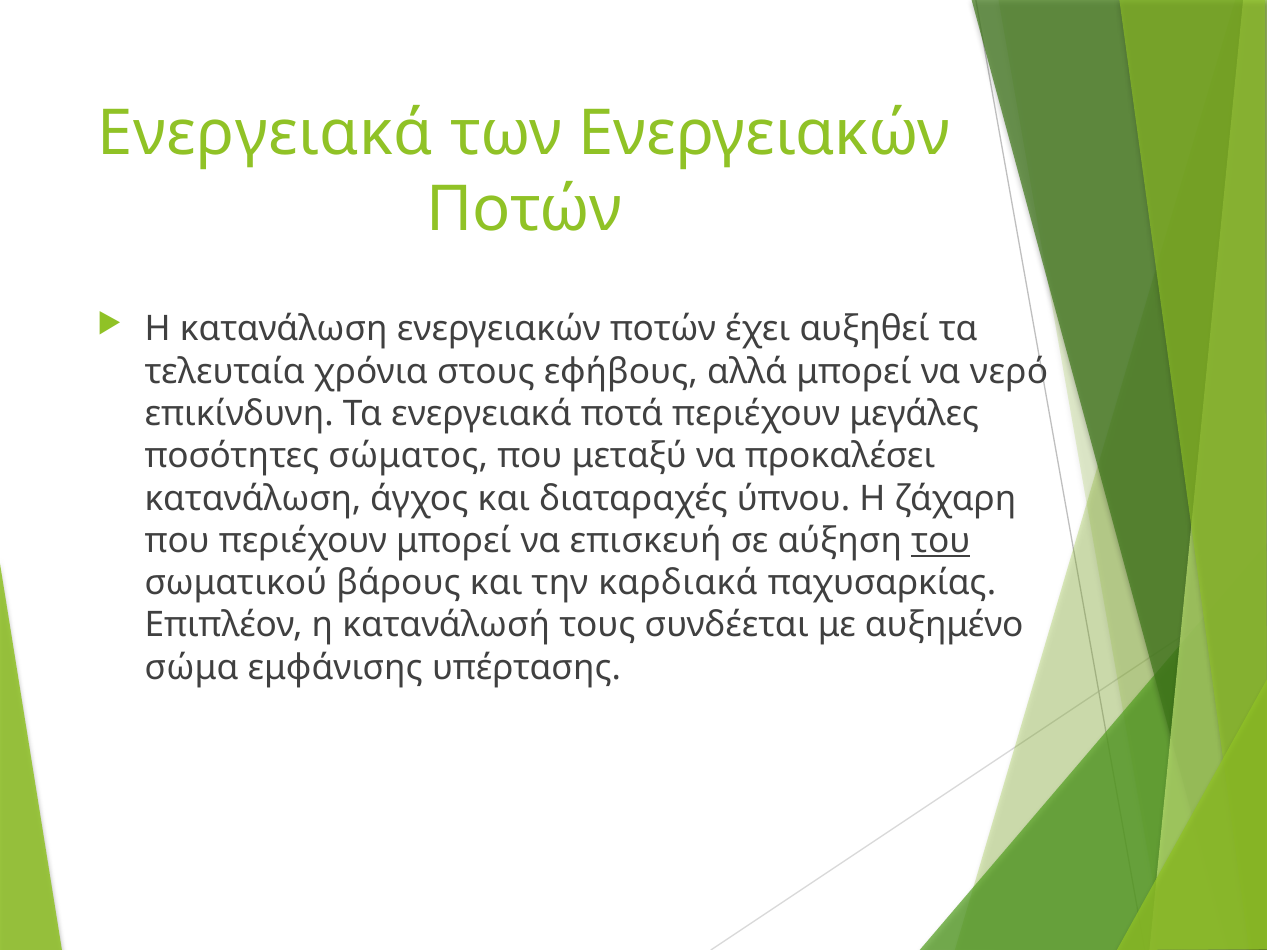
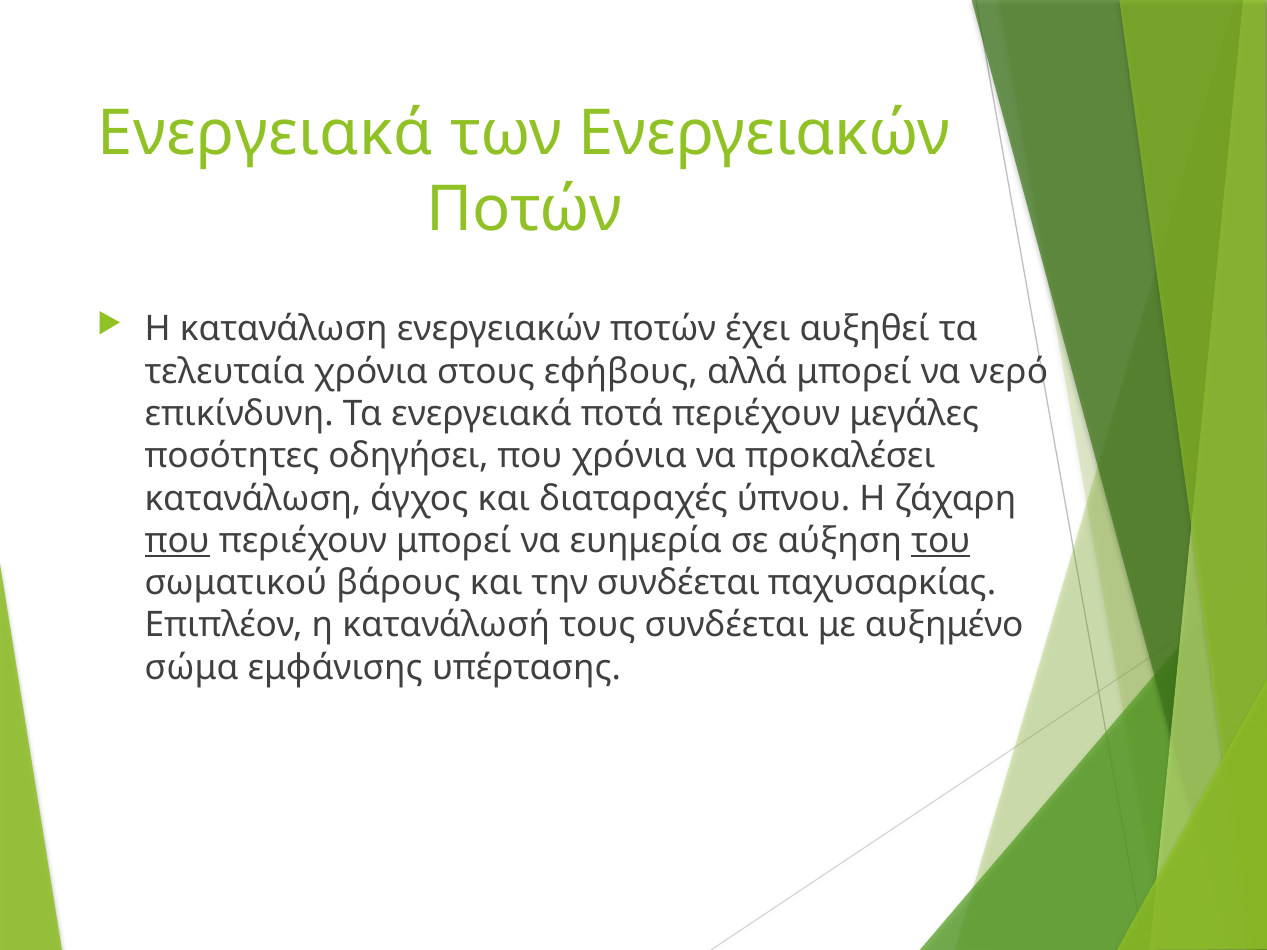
σώματος: σώματος -> οδηγήσει (408, 456)
που μεταξύ: μεταξύ -> χρόνια (629, 456)
που underline: none -> present (177, 541)
επισκευή: επισκευή -> ευημερία (646, 541)
την καρδιακά: καρδιακά -> συνδέεται (678, 583)
